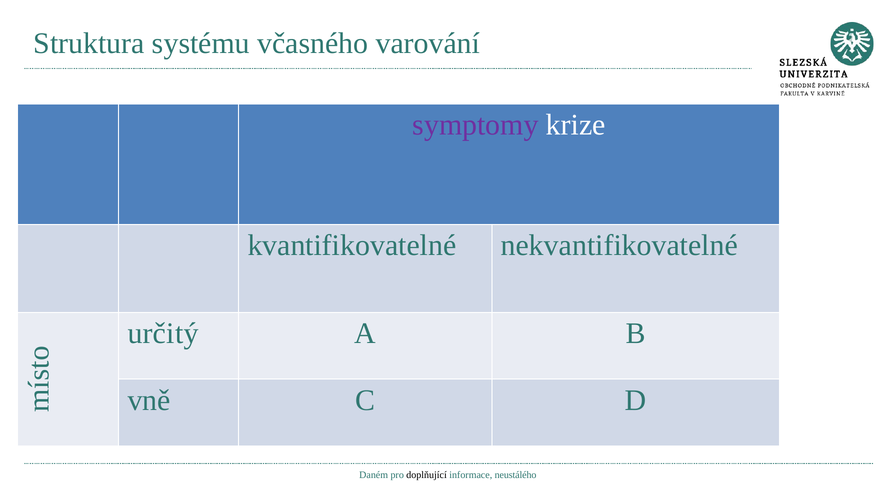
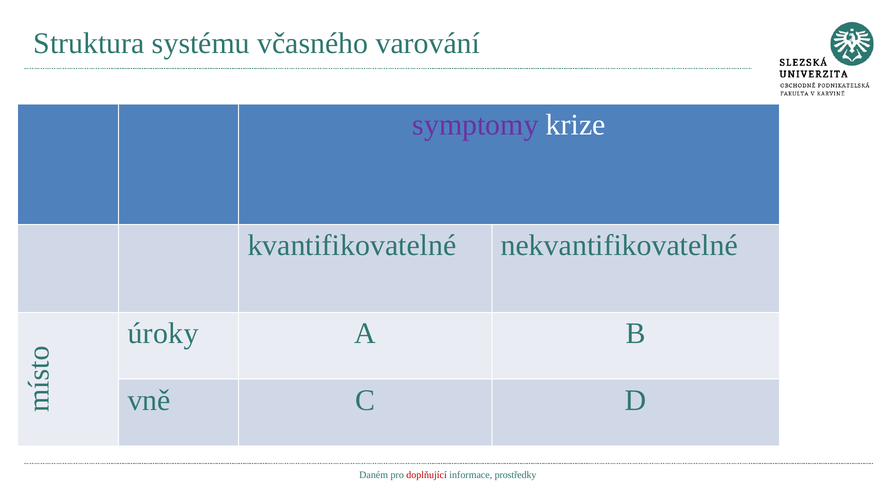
určitý: určitý -> úroky (163, 334)
doplňující colour: black -> red (427, 475)
neustálého: neustálého -> prostředky (516, 475)
